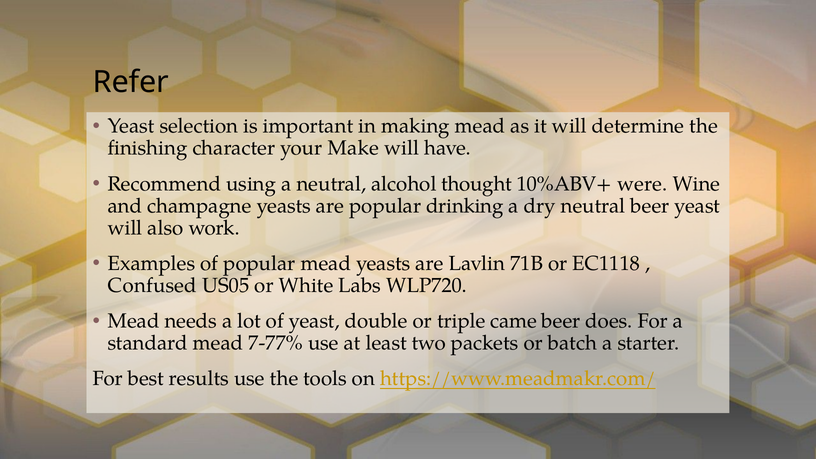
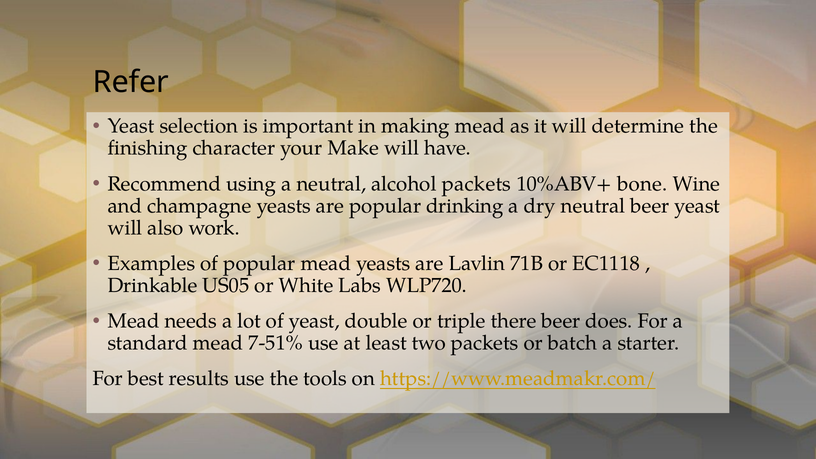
alcohol thought: thought -> packets (476, 184)
were: were -> bone (642, 184)
Confused: Confused -> Drinkable (153, 286)
came: came -> there (514, 321)
7-77%: 7-77% -> 7-51% (276, 343)
